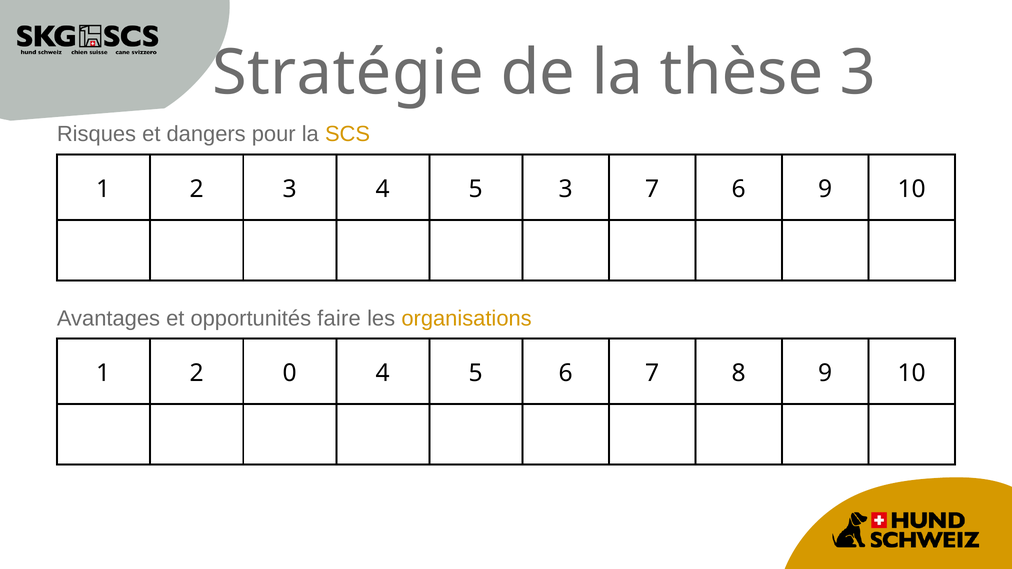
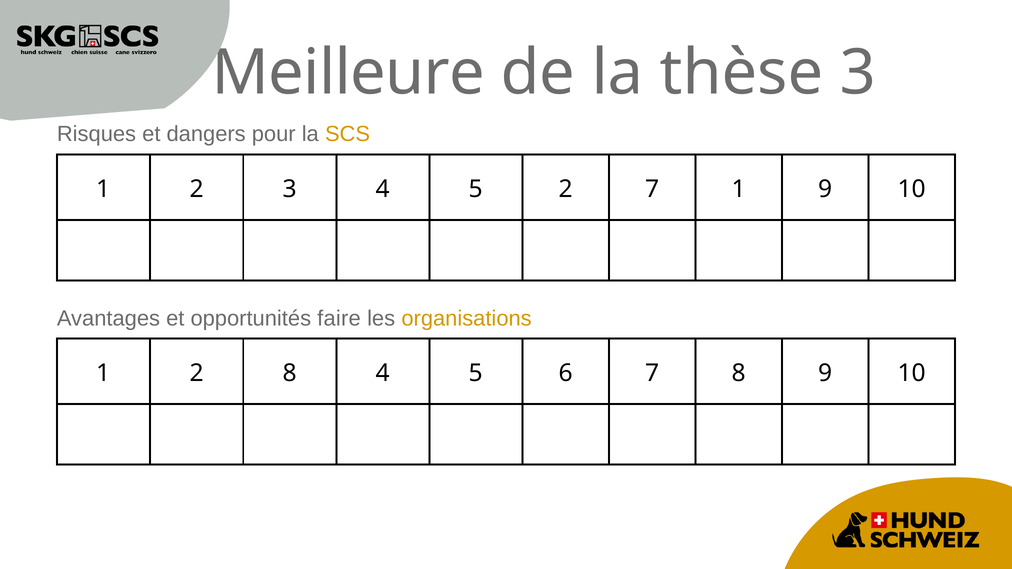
Stratégie: Stratégie -> Meilleure (348, 73)
5 3: 3 -> 2 (566, 189)
7 6: 6 -> 1 (739, 189)
2 0: 0 -> 8 (290, 373)
